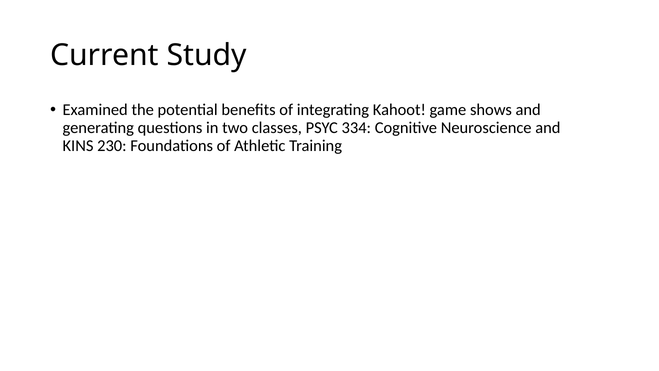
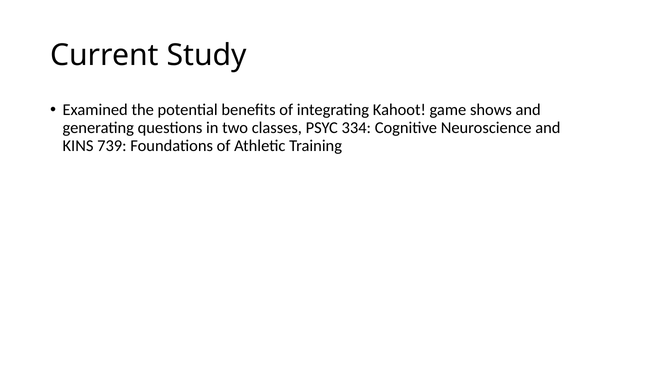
230: 230 -> 739 (112, 146)
